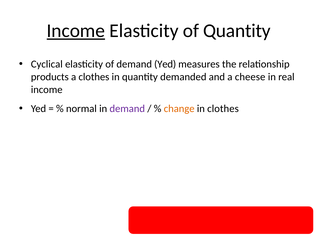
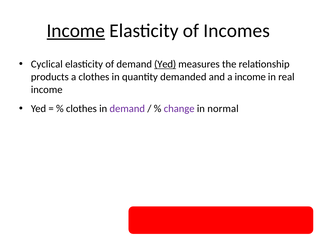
of Quantity: Quantity -> Incomes (237, 31)
Yed underline: none -> present (165, 64)
a cheese: cheese -> income (250, 77)
normal: normal -> clothes (81, 109)
change colour: orange -> purple (179, 109)
in clothes: clothes -> normal (223, 109)
